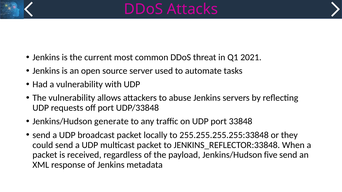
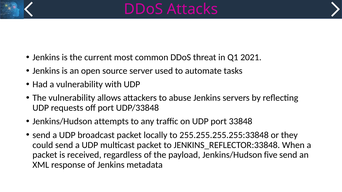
generate: generate -> attempts (111, 122)
